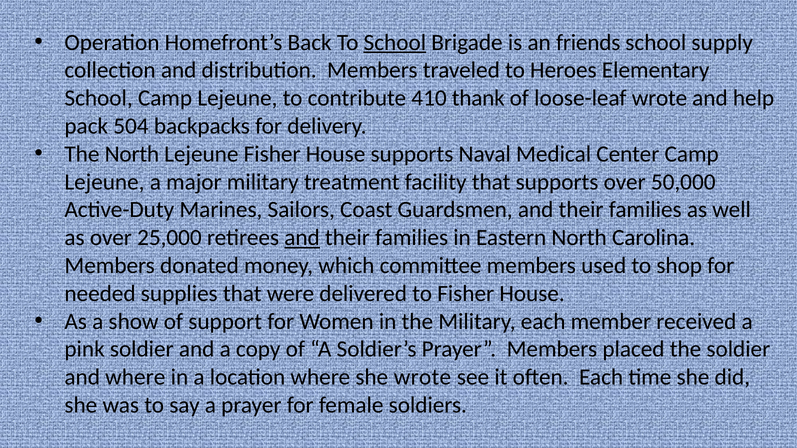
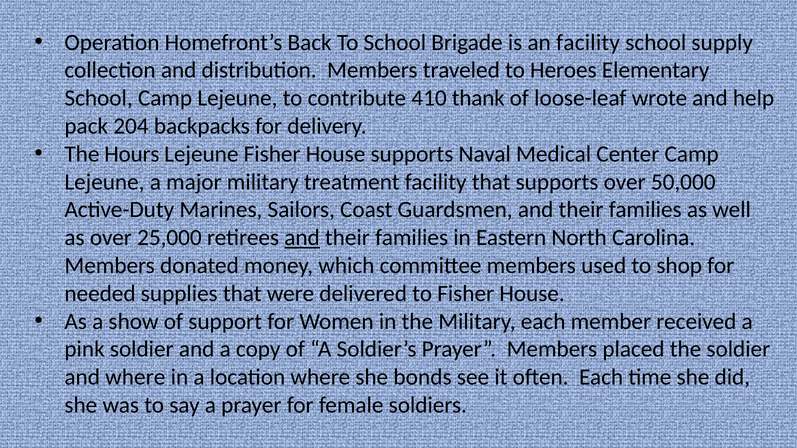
School underline: present -> none (395, 42)
an friends: friends -> facility (588, 42)
504: 504 -> 204 (131, 126)
The North: North -> Hours (132, 154)
she wrote: wrote -> bonds (423, 377)
